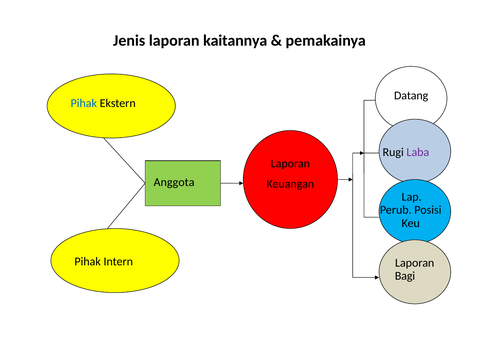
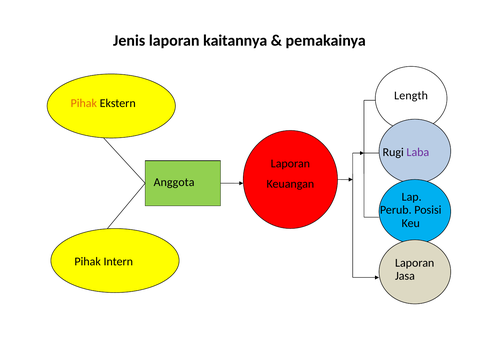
Datang: Datang -> Length (411, 96)
Pihak colour: blue -> orange (84, 103)
Bagi: Bagi -> Jasa (405, 276)
